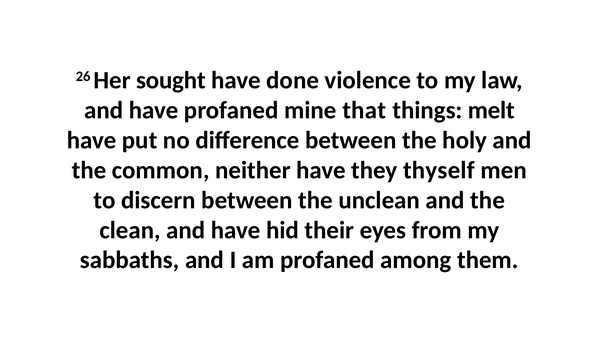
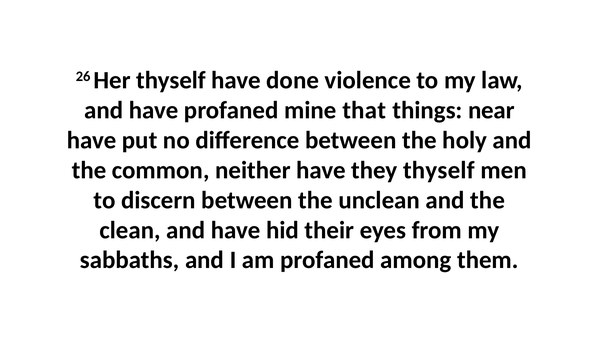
Her sought: sought -> thyself (171, 80)
melt: melt -> near (491, 110)
